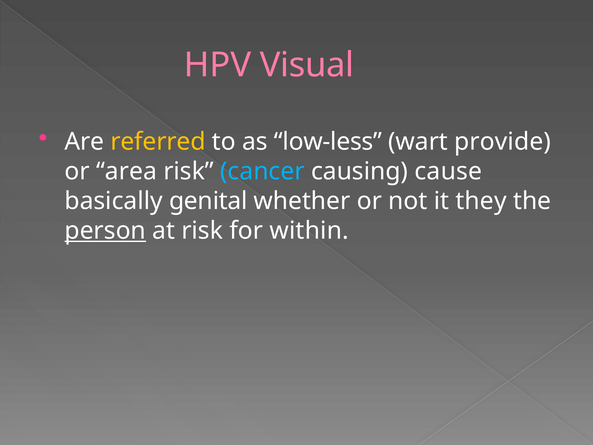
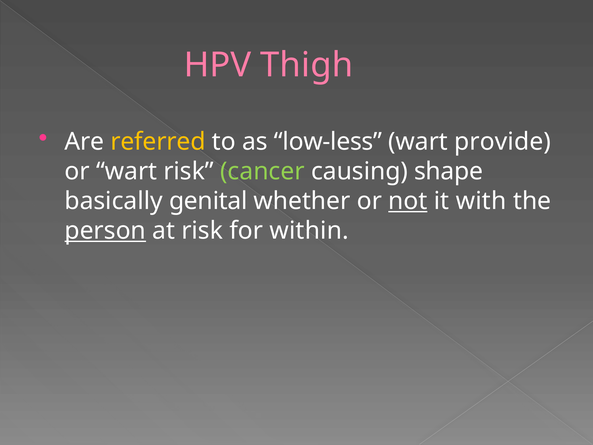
Visual: Visual -> Thigh (307, 65)
or area: area -> wart (127, 171)
cancer colour: light blue -> light green (262, 171)
cause: cause -> shape (449, 171)
not underline: none -> present (408, 201)
they: they -> with (481, 201)
